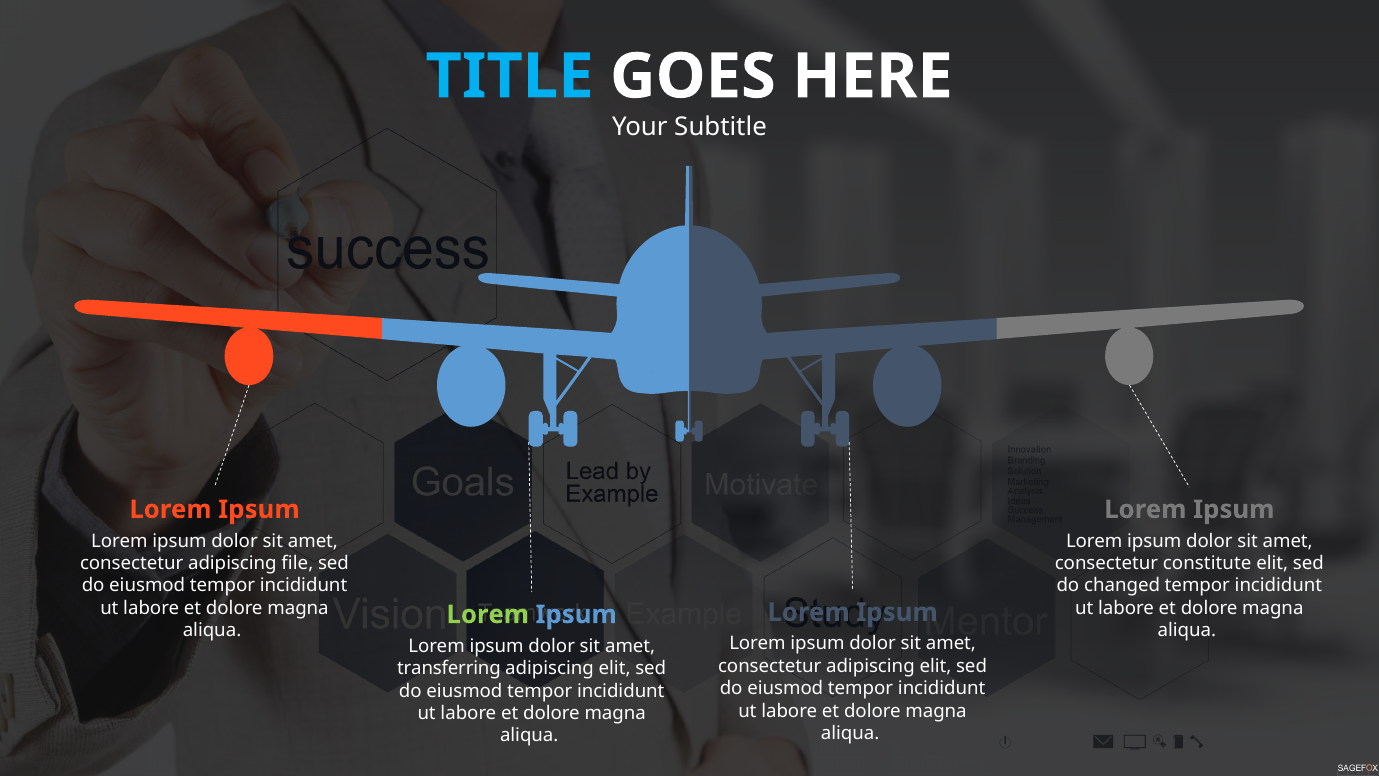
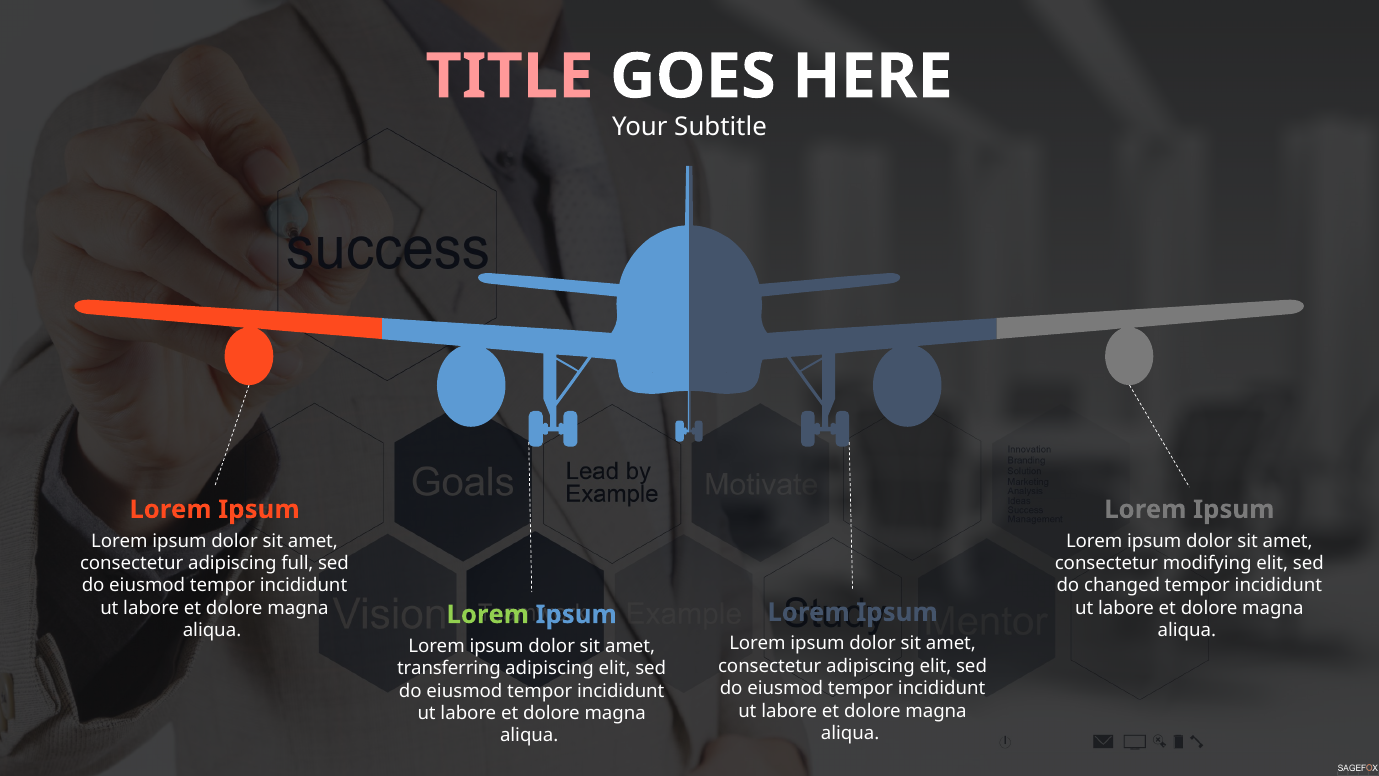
TITLE colour: light blue -> pink (509, 77)
file: file -> full (297, 563)
constitute: constitute -> modifying (1207, 563)
